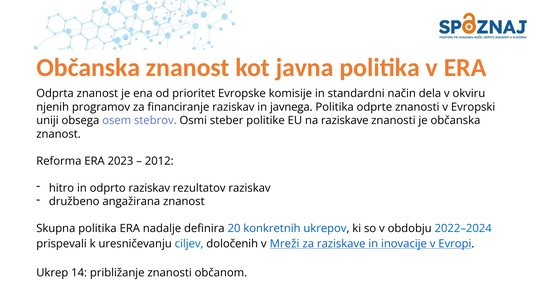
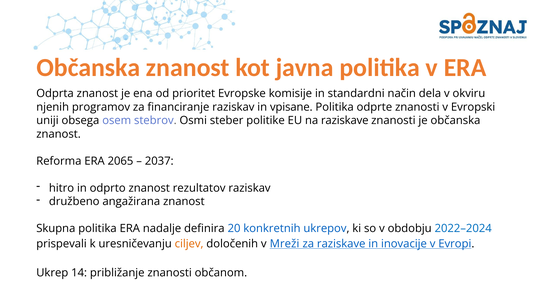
javnega: javnega -> vpisane (291, 107)
2023: 2023 -> 2065 (120, 161)
2012: 2012 -> 2037 (159, 161)
odprto raziskav: raziskav -> znanost (149, 188)
ciljev colour: blue -> orange (189, 244)
